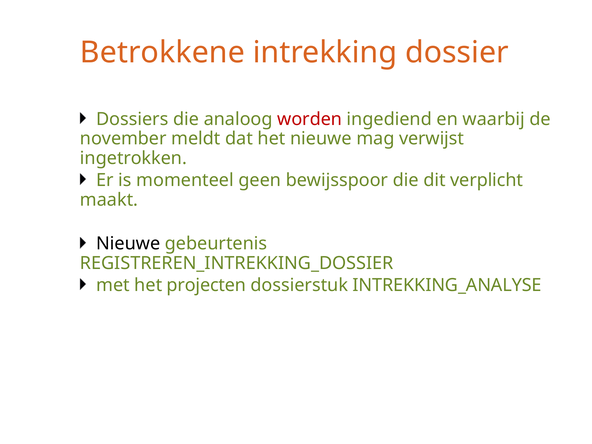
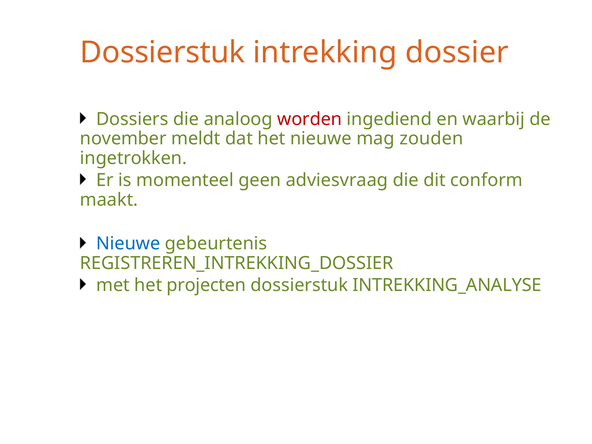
Betrokkene: Betrokkene -> Dossierstuk (163, 52)
verwijst: verwijst -> zouden (431, 139)
bewijsspoor: bewijsspoor -> adviesvraag (337, 180)
verplicht: verplicht -> conform (487, 180)
Nieuwe colour: black -> blue (128, 244)
